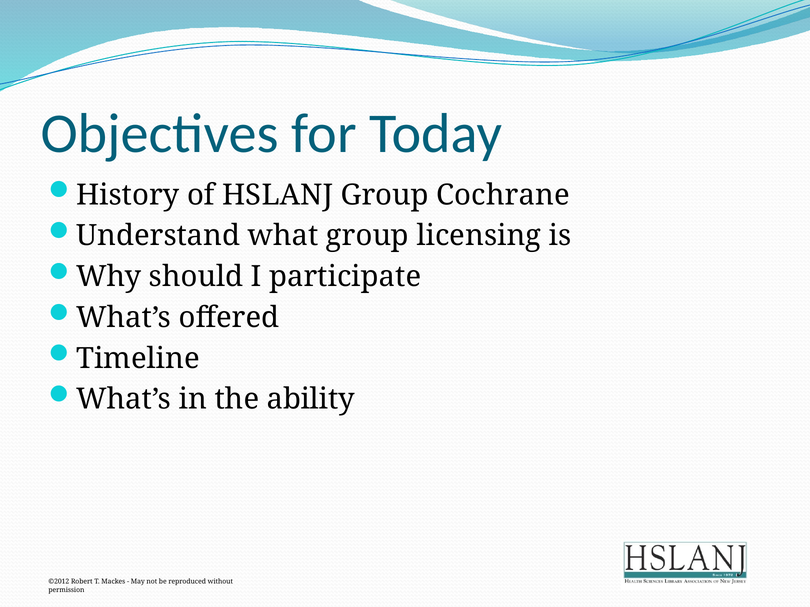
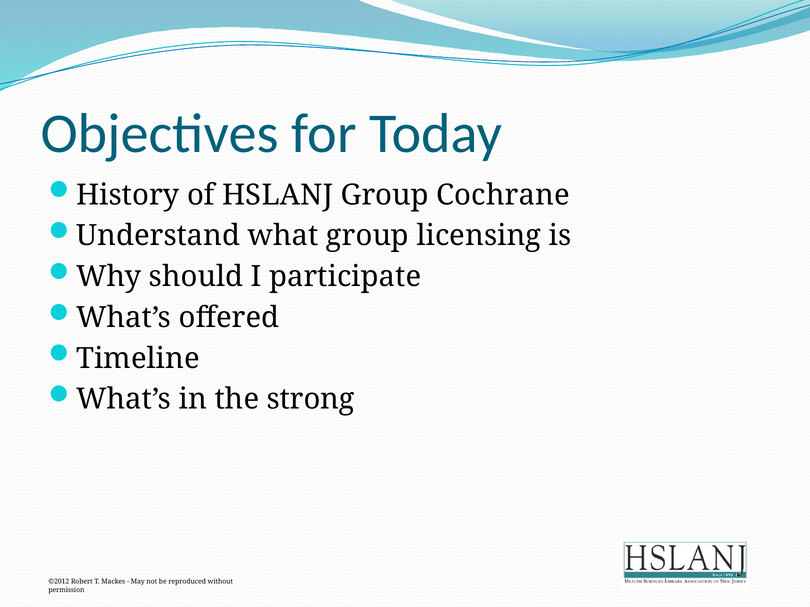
ability: ability -> strong (311, 400)
